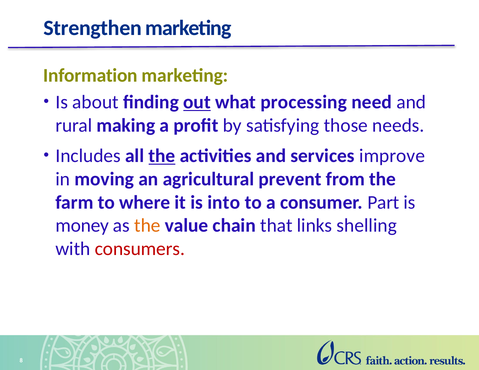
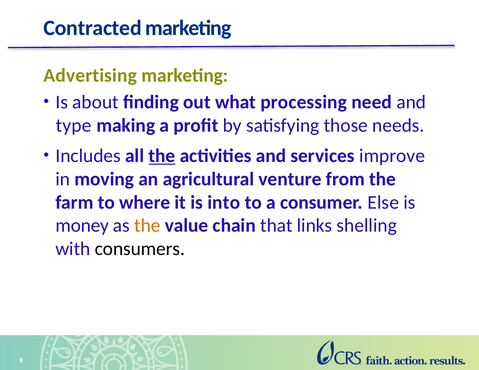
Strengthen: Strengthen -> Contracted (93, 28)
Information: Information -> Advertising (90, 75)
out underline: present -> none (197, 102)
rural: rural -> type (74, 125)
prevent: prevent -> venture (290, 179)
Part: Part -> Else (383, 202)
consumers colour: red -> black (140, 249)
